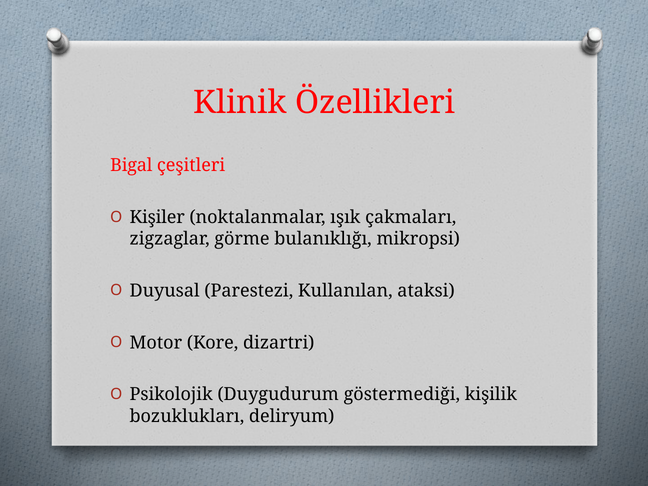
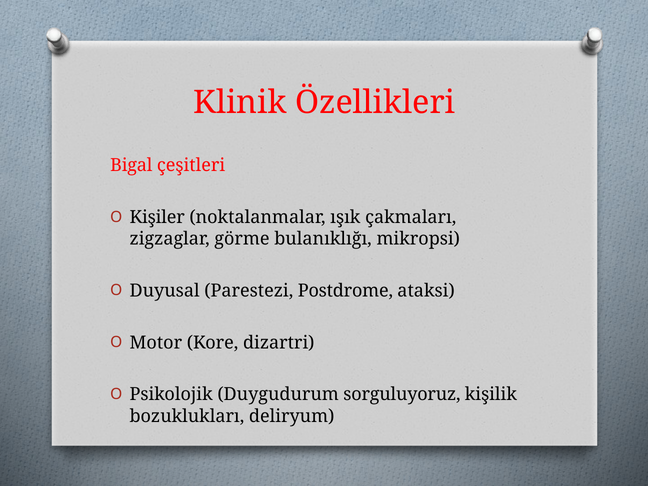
Kullanılan: Kullanılan -> Postdrome (345, 291)
göstermediği: göstermediği -> sorguluyoruz (402, 394)
